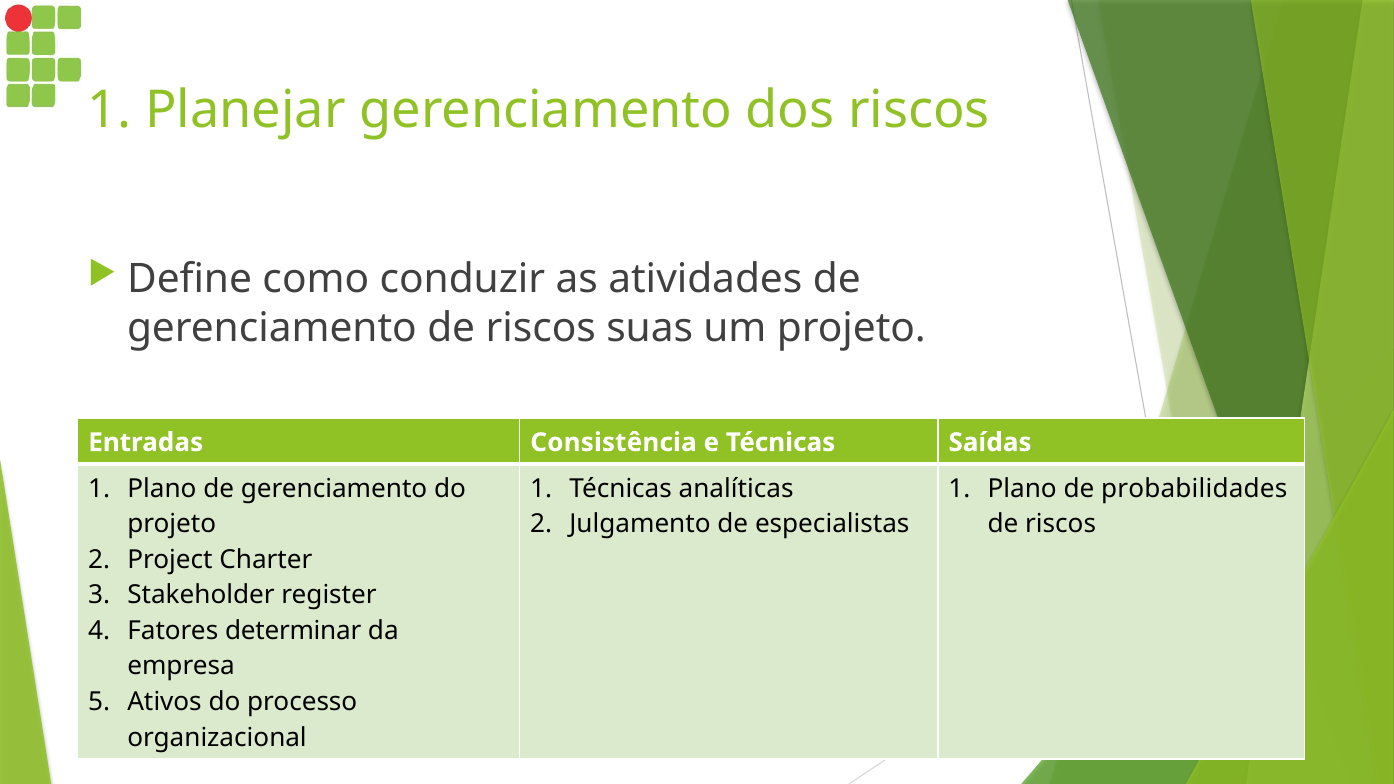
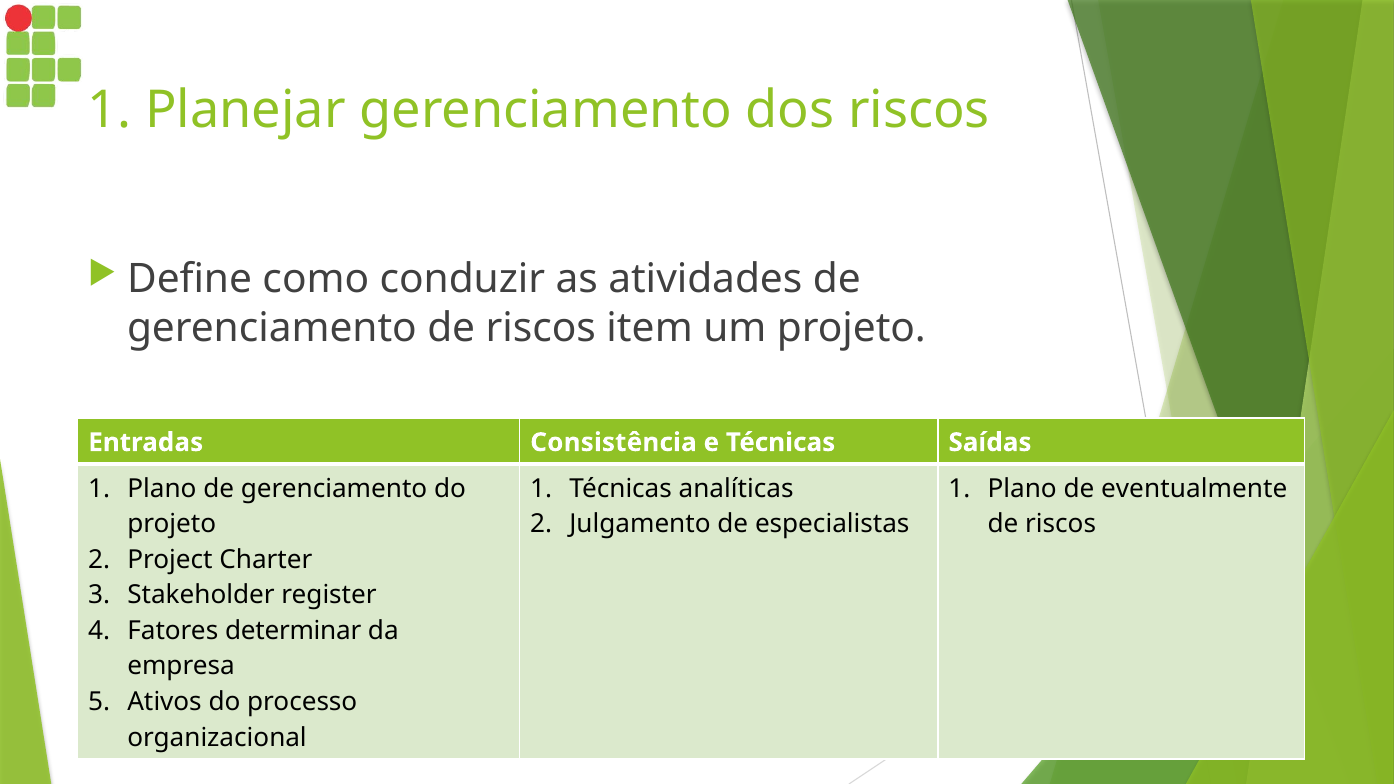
suas: suas -> item (650, 328)
probabilidades: probabilidades -> eventualmente (1194, 489)
